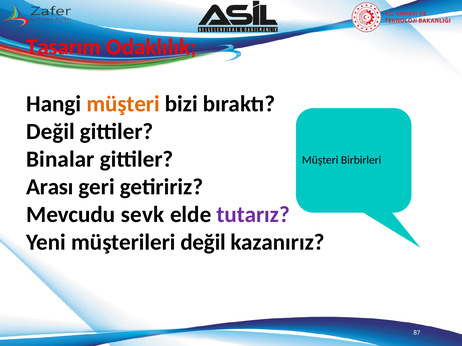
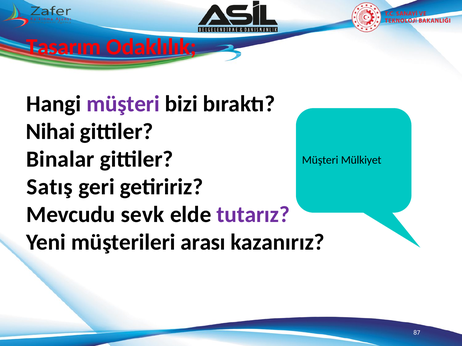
müşteri colour: orange -> purple (123, 104)
Değil: Değil -> Nihai (51, 132)
Birbirleri: Birbirleri -> Mülkiyet (361, 160)
Arası: Arası -> Satış (50, 187)
müşterileri değil: değil -> arası (203, 243)
